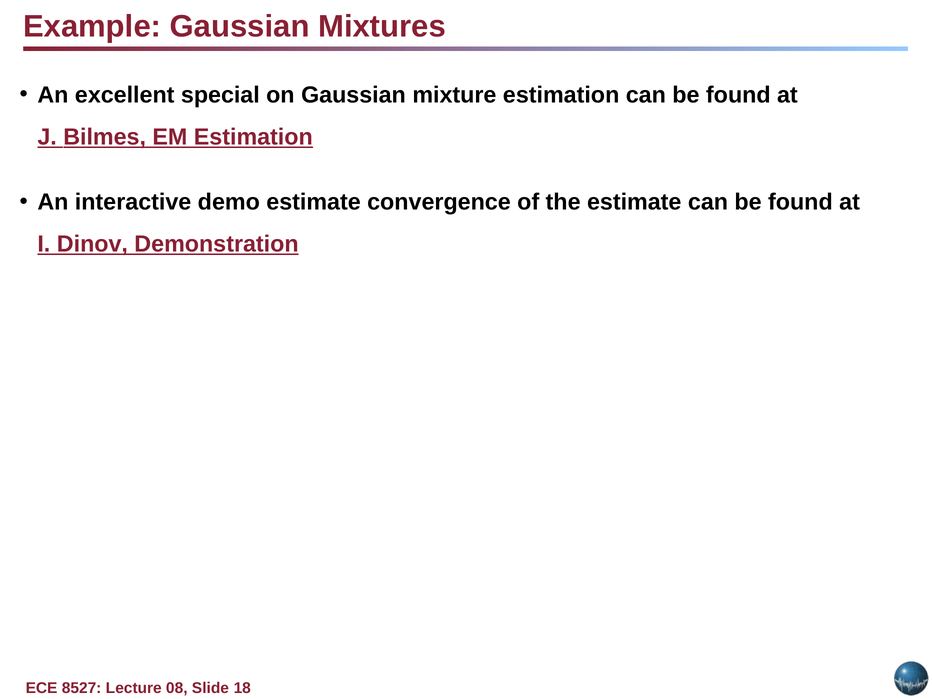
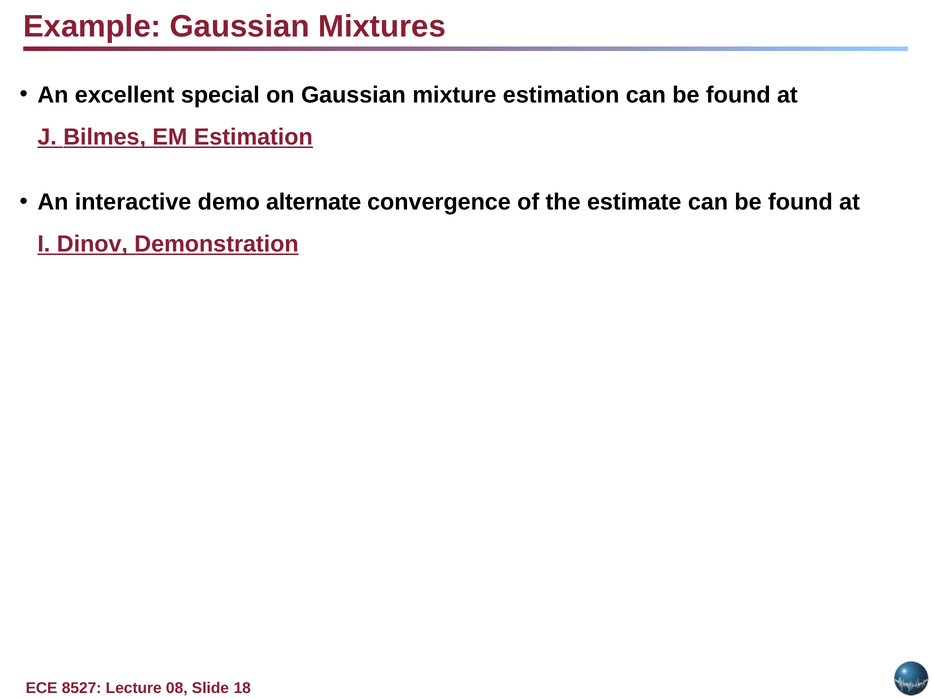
demo estimate: estimate -> alternate (314, 202)
